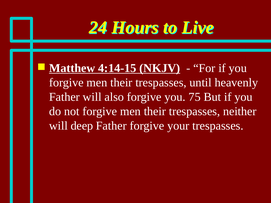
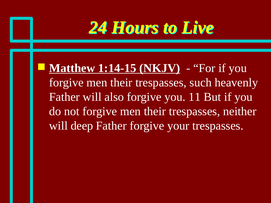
4:14-15: 4:14-15 -> 1:14-15 (117, 68)
until: until -> such (201, 83)
75: 75 -> 11 (195, 97)
